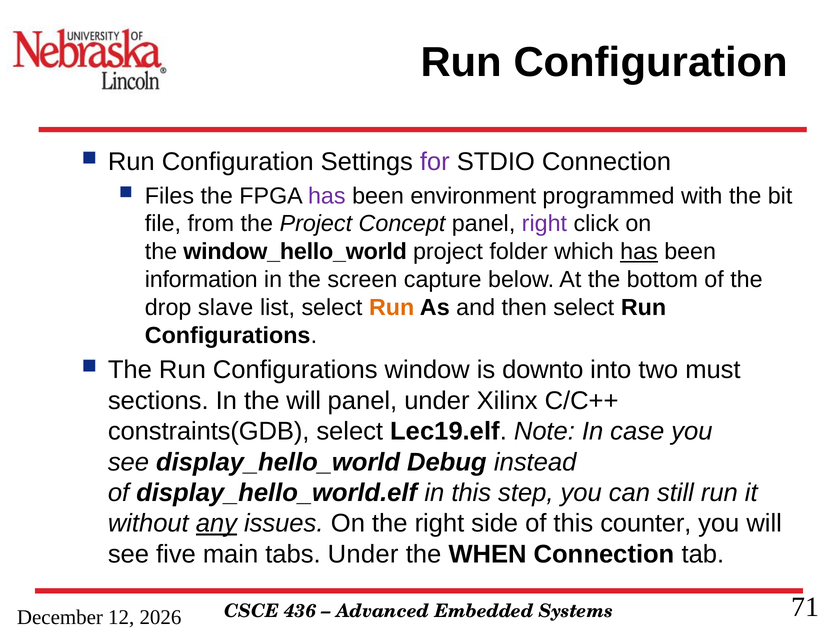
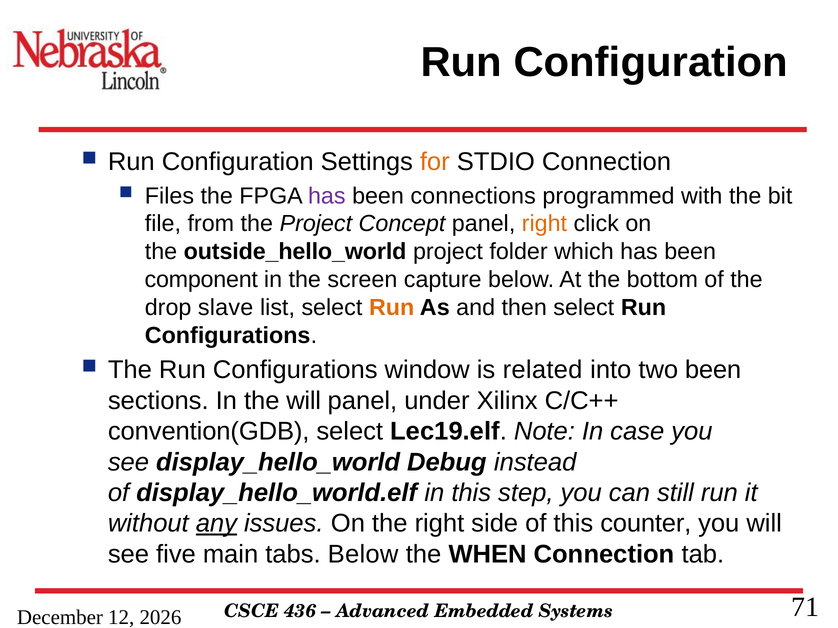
for colour: purple -> orange (435, 162)
environment: environment -> connections (473, 196)
right colour: purple -> orange (544, 224)
window_hello_world: window_hello_world -> outside_hello_world (295, 252)
has underline: present -> none (639, 252)
information: information -> component (201, 280)
downto: downto -> related (543, 370)
two must: must -> been (713, 370)
constraints(GDB: constraints(GDB -> convention(GDB (209, 432)
tabs Under: Under -> Below (363, 555)
